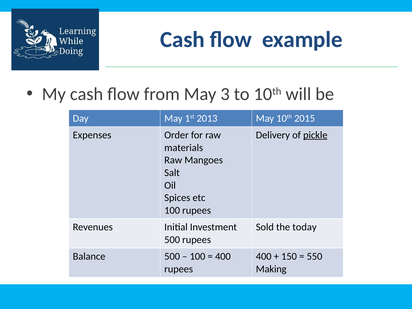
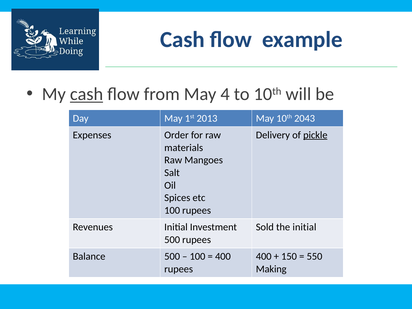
cash underline: none -> present (87, 94)
3: 3 -> 4 (225, 94)
2015: 2015 -> 2043 (305, 118)
the today: today -> initial (304, 227)
